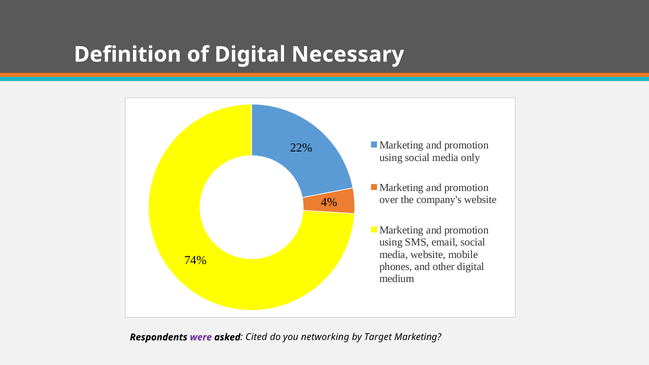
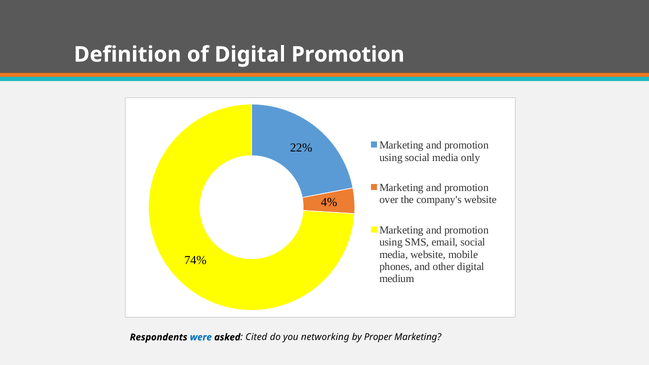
Digital Necessary: Necessary -> Promotion (348, 55)
were colour: purple -> blue (201, 337)
Target: Target -> Proper (378, 337)
